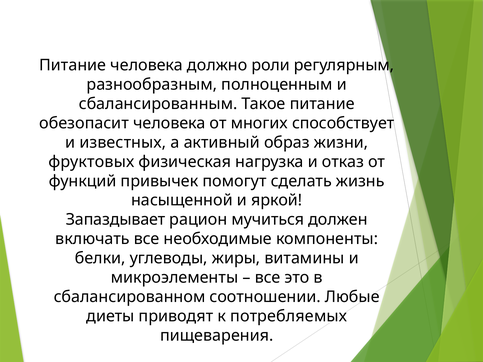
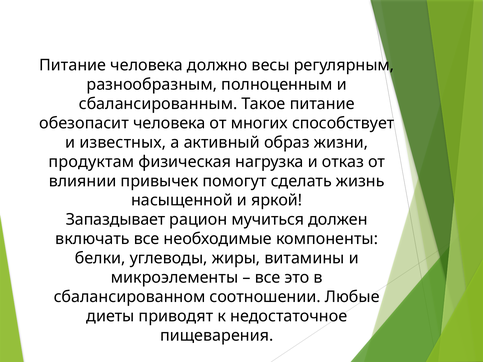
роли: роли -> весы (271, 65)
фруктовых: фруктовых -> продуктам (91, 162)
функций: функций -> влиянии (83, 181)
потребляемых: потребляемых -> недостаточное (289, 316)
